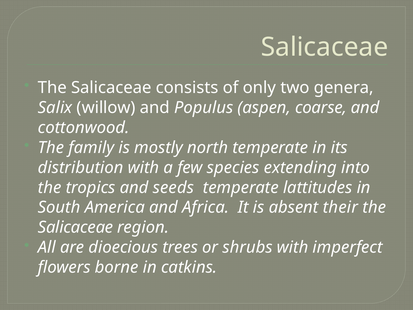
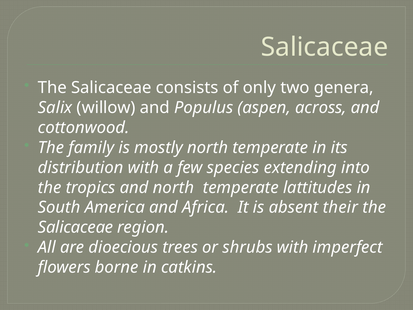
coarse: coarse -> across (321, 108)
and seeds: seeds -> north (173, 187)
